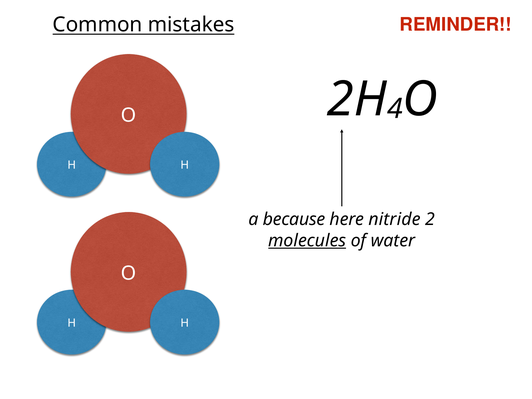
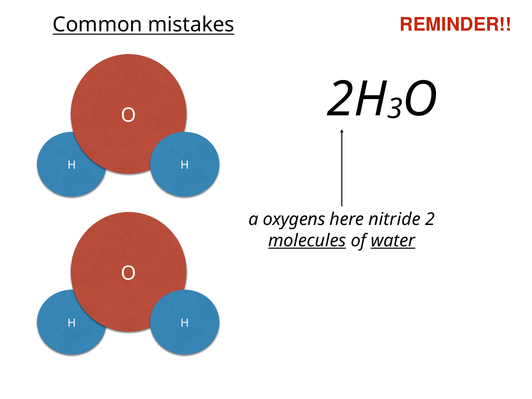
4: 4 -> 3 (395, 109)
because: because -> oxygens (294, 219)
water underline: none -> present (393, 241)
